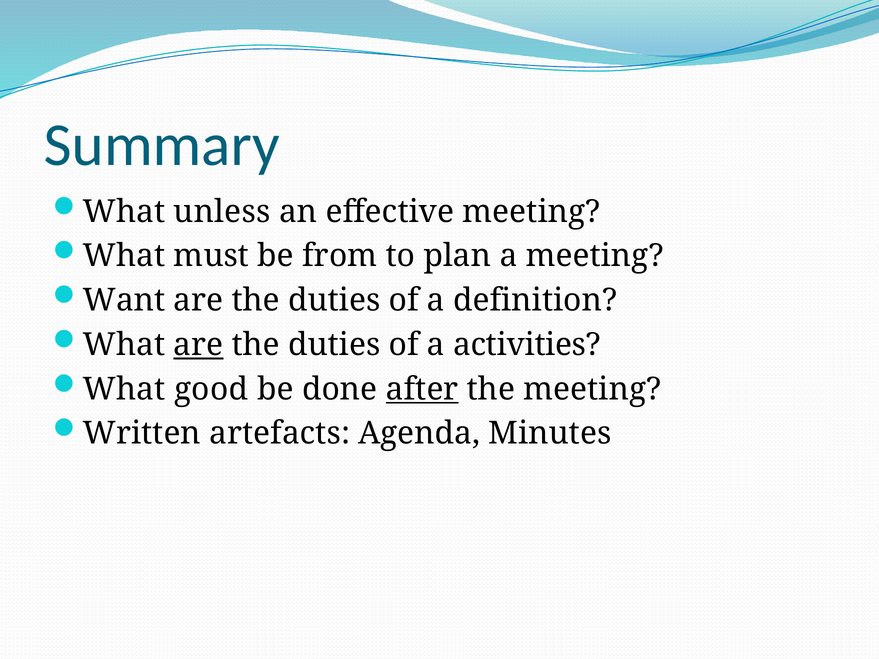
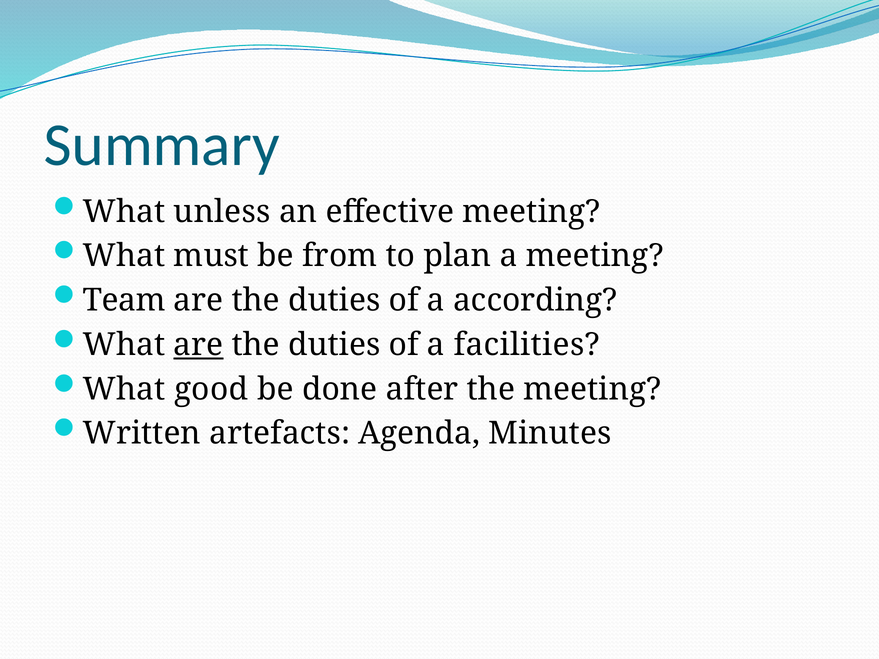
Want: Want -> Team (124, 300)
definition: definition -> according (535, 300)
activities: activities -> facilities (527, 345)
after underline: present -> none (422, 389)
